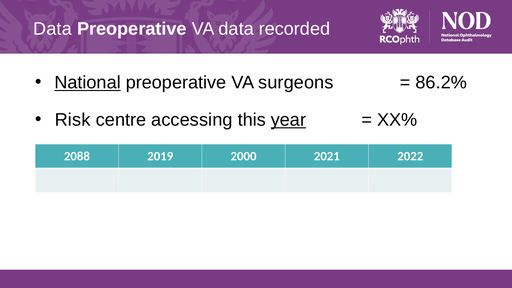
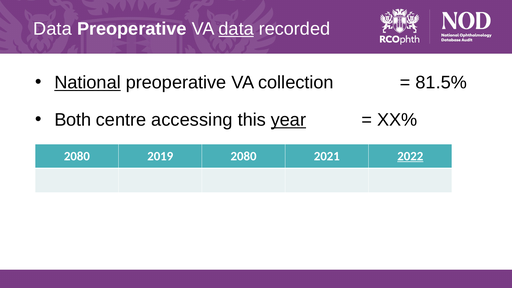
data underline: none -> present (236, 29)
surgeons: surgeons -> collection (296, 83)
86.2%: 86.2% -> 81.5% (441, 83)
Risk: Risk -> Both (73, 120)
2088: 2088 -> 2080 (77, 156)
2019 2000: 2000 -> 2080 (244, 156)
2022 underline: none -> present (410, 156)
